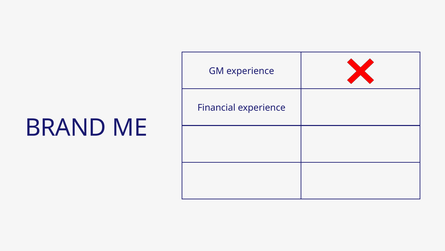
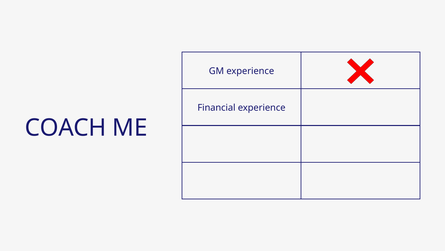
BRAND: BRAND -> COACH (66, 127)
